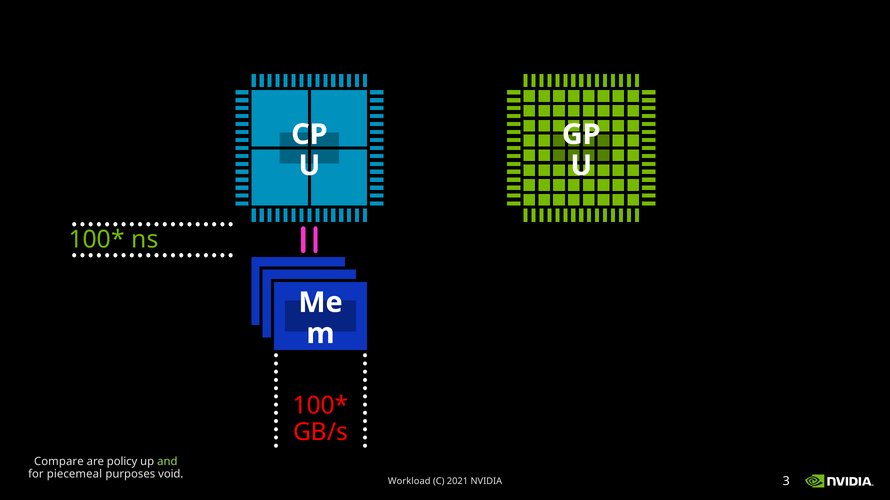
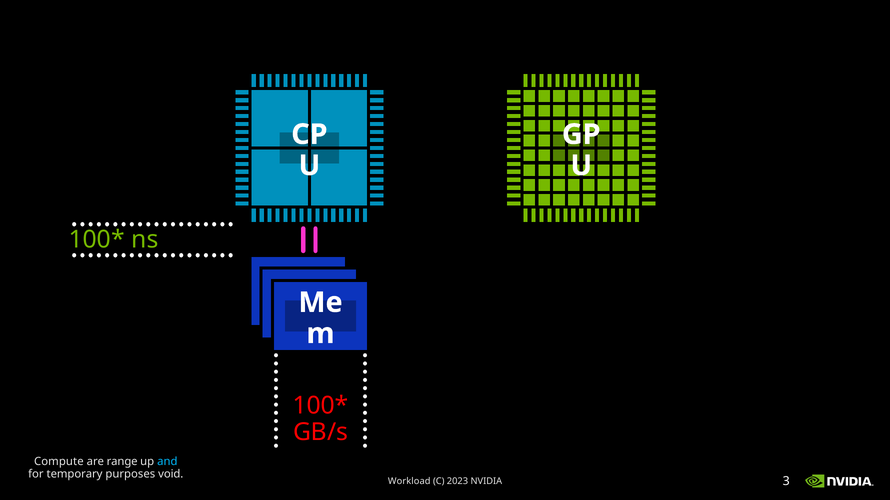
Compare: Compare -> Compute (59, 462)
policy: policy -> range (122, 462)
and colour: light green -> light blue (167, 462)
piecemeal: piecemeal -> temporary (75, 475)
2021: 2021 -> 2023 (457, 482)
